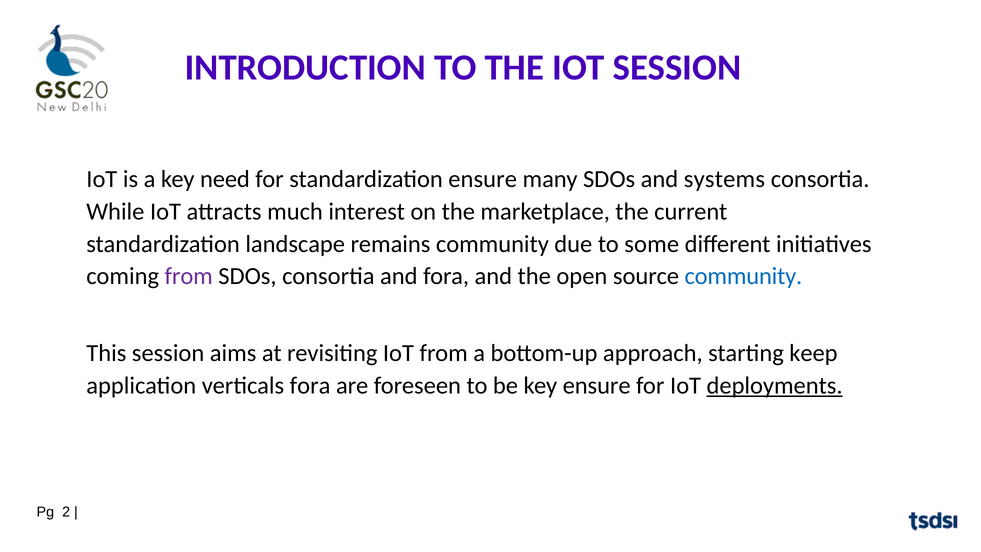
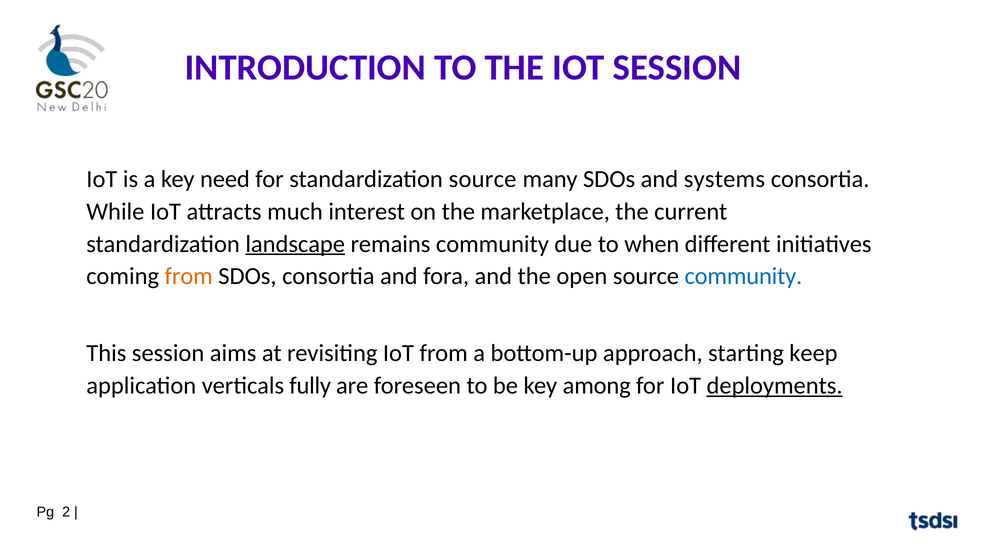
standardization ensure: ensure -> source (483, 179)
landscape underline: none -> present (295, 244)
some: some -> when (652, 244)
from colour: purple -> orange (189, 276)
verticals fora: fora -> fully (310, 386)
key ensure: ensure -> among (597, 386)
